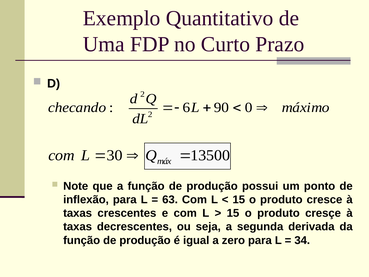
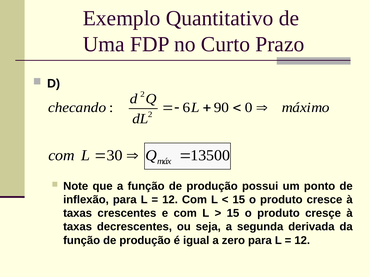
63: 63 -> 12 (170, 199)
34: 34 -> 12 (302, 240)
